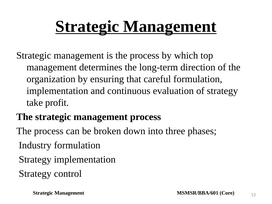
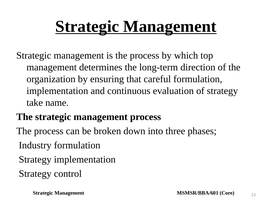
profit: profit -> name (57, 103)
